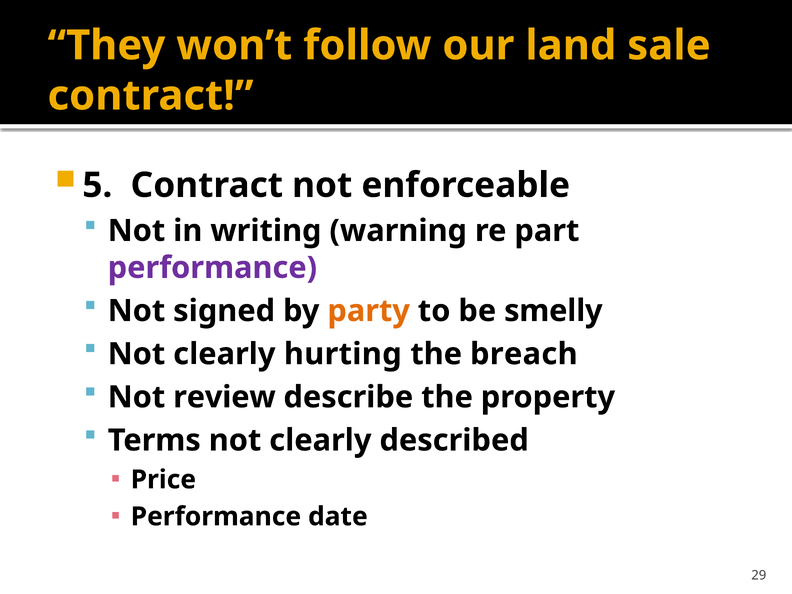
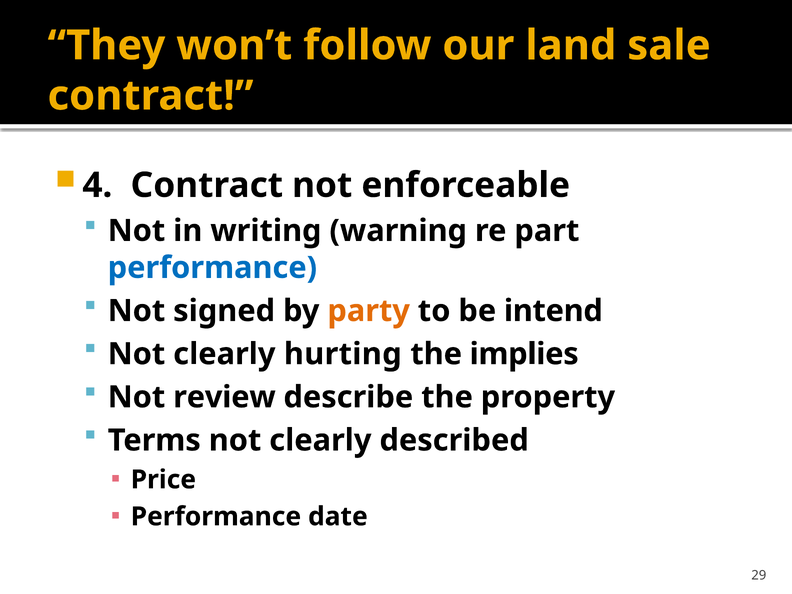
5: 5 -> 4 (97, 185)
performance colour: purple -> blue (212, 268)
smelly: smelly -> intend (553, 311)
breach: breach -> implies (524, 354)
